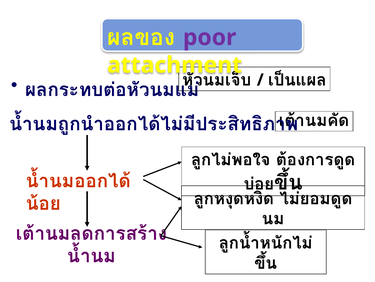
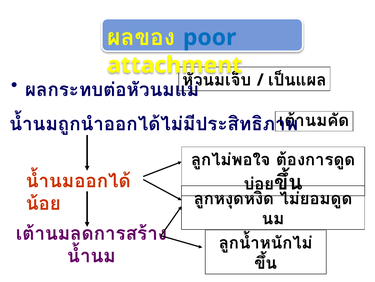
poor colour: purple -> blue (210, 37)
